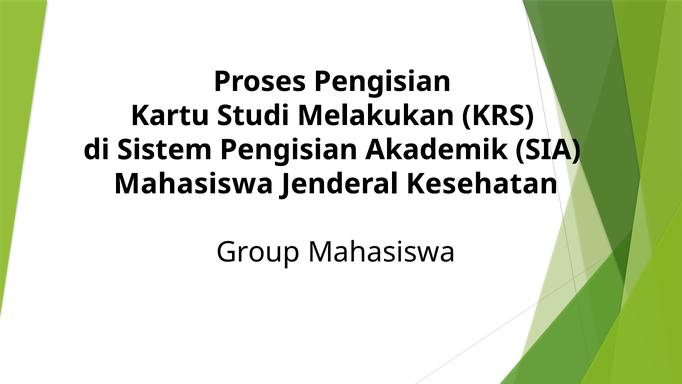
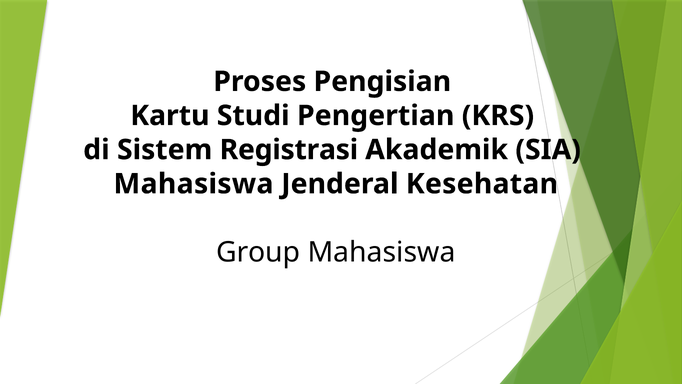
Melakukan: Melakukan -> Pengertian (376, 116)
Sistem Pengisian: Pengisian -> Registrasi (289, 150)
